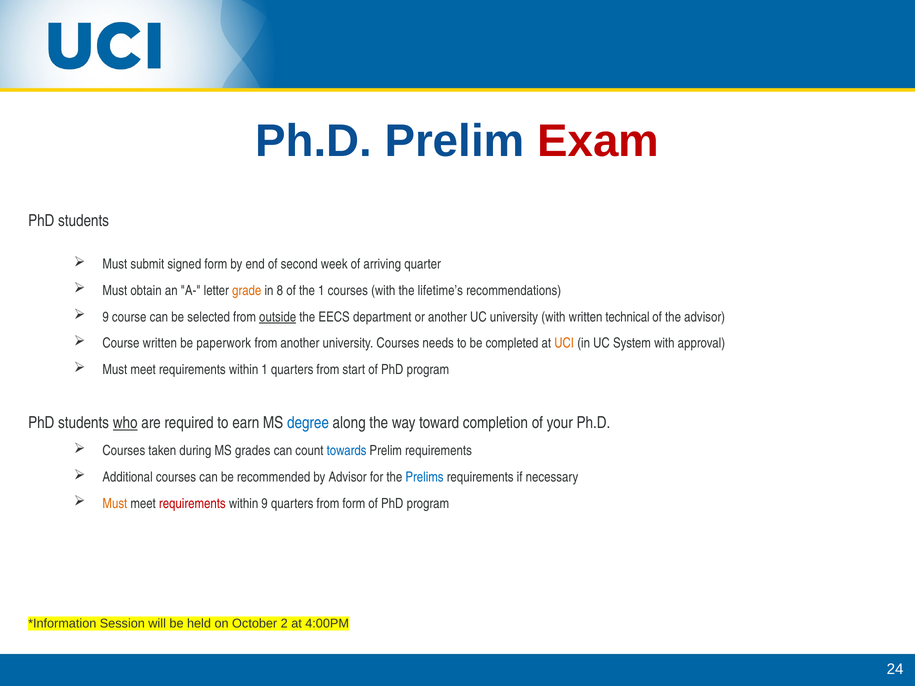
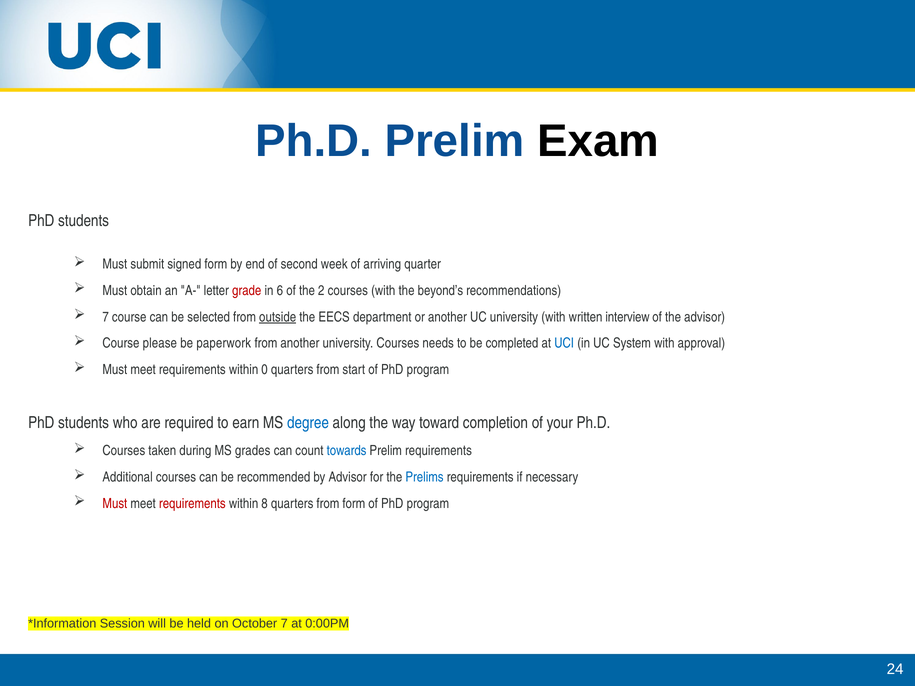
Exam colour: red -> black (598, 141)
grade colour: orange -> red (247, 291)
8: 8 -> 6 (280, 291)
the 1: 1 -> 2 (321, 291)
lifetime’s: lifetime’s -> beyond’s (440, 291)
9: 9 -> 7 (106, 317)
technical: technical -> interview (627, 317)
Course written: written -> please (160, 343)
UCI colour: orange -> blue (564, 343)
within 1: 1 -> 0 (265, 370)
who underline: present -> none (125, 423)
Must colour: orange -> red (115, 504)
within 9: 9 -> 8 (265, 504)
October 2: 2 -> 7 (284, 624)
4:00PM: 4:00PM -> 0:00PM (327, 624)
